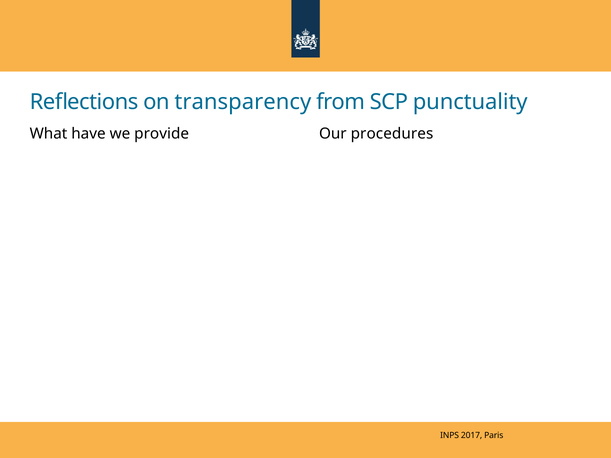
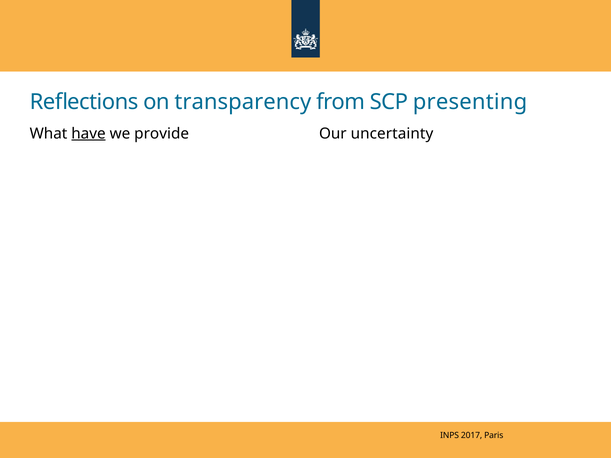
punctuality: punctuality -> presenting (470, 102)
have underline: none -> present (88, 134)
procedures: procedures -> uncertainty (392, 134)
